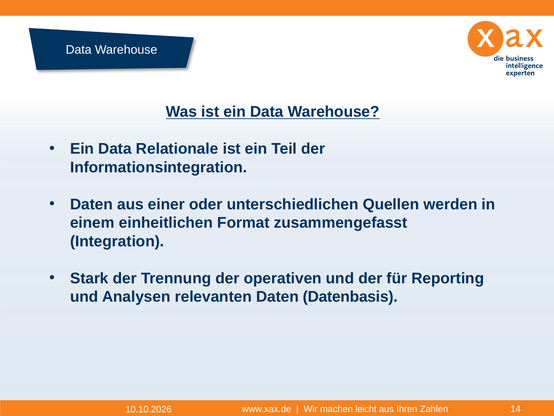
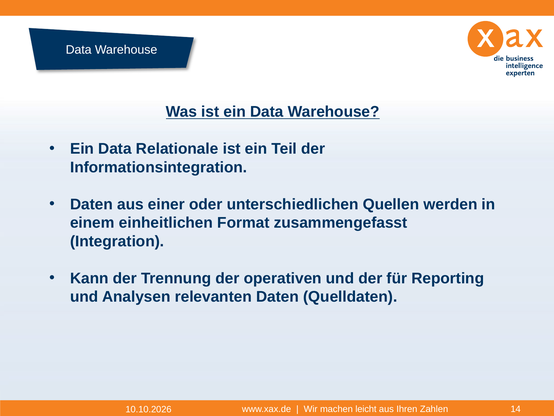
Stark: Stark -> Kann (89, 278)
Datenbasis: Datenbasis -> Quelldaten (350, 296)
